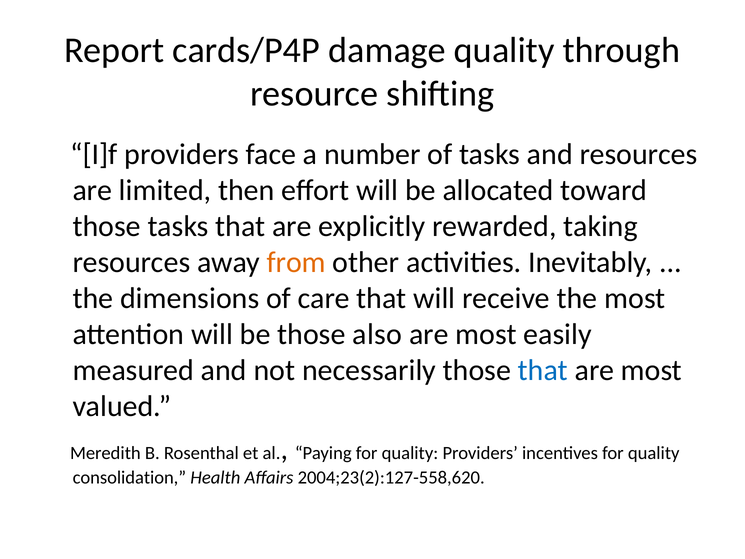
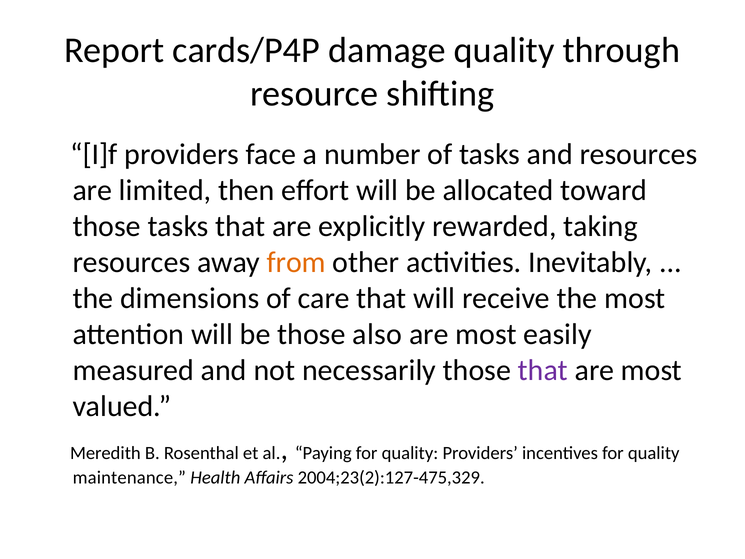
that colour: blue -> purple (543, 370)
consolidation: consolidation -> maintenance (129, 477)
2004;23(2):127-558,620: 2004;23(2):127-558,620 -> 2004;23(2):127-475,329 (391, 477)
